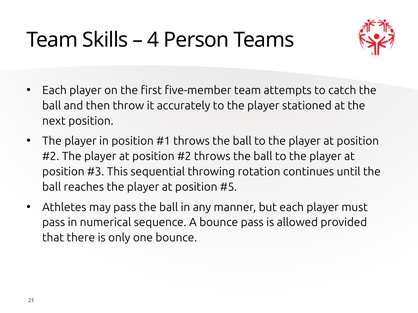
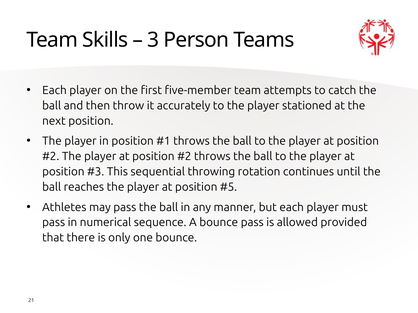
4: 4 -> 3 (153, 40)
